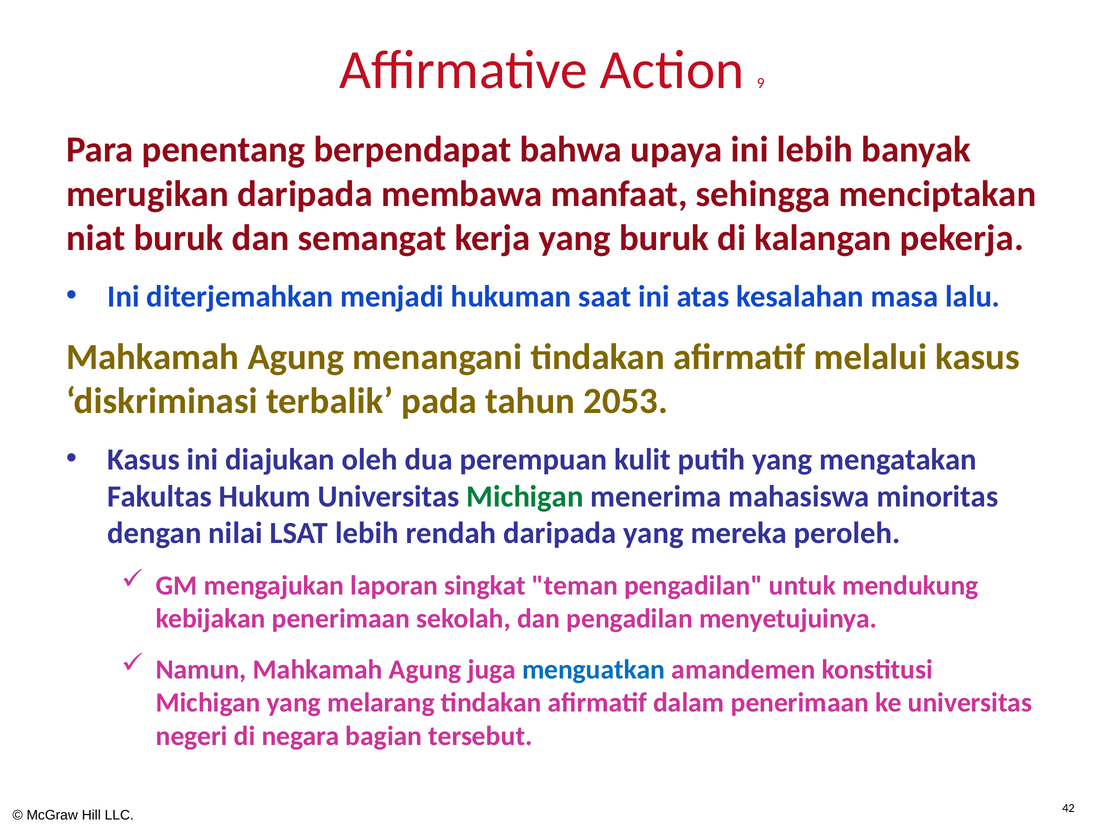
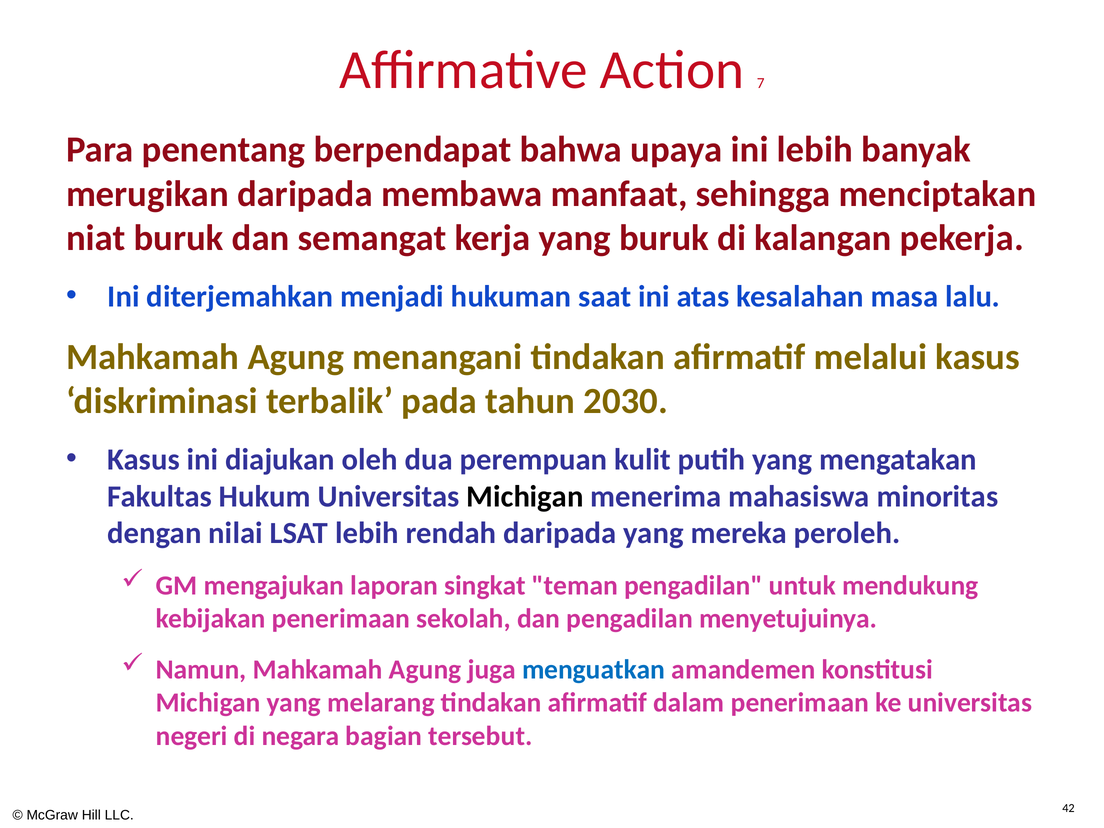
9: 9 -> 7 (761, 83)
2053: 2053 -> 2030 (626, 401)
Michigan colour: green -> black (525, 496)
